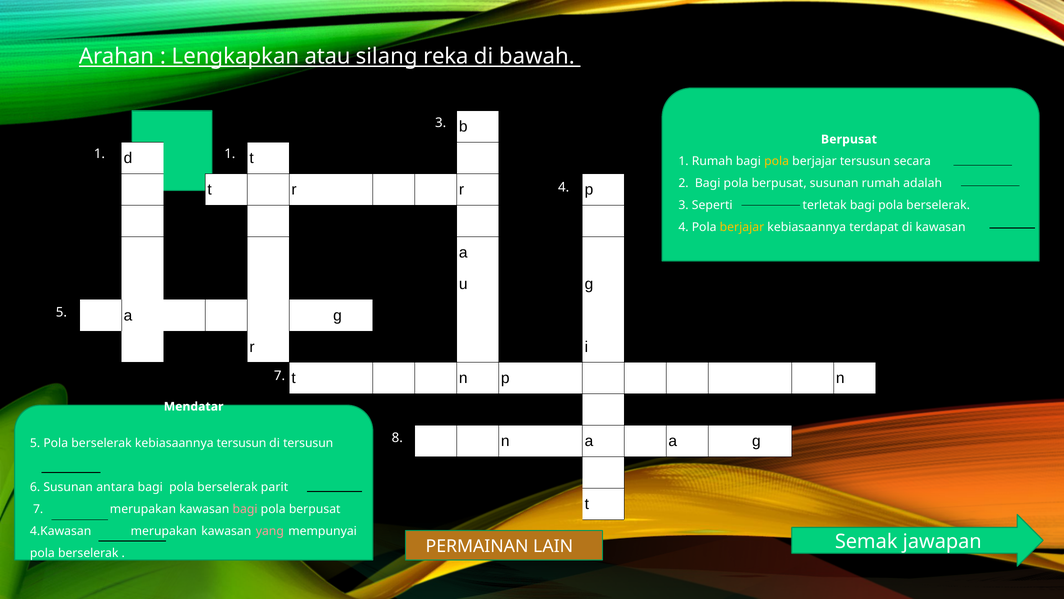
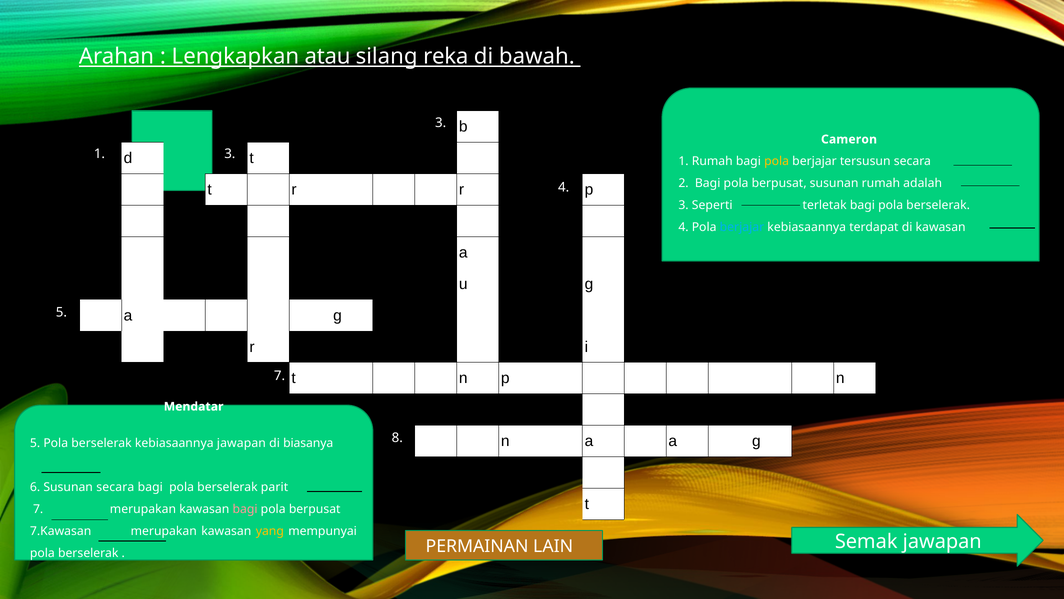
Berpusat: Berpusat -> Cameron (849, 139)
1 1: 1 -> 3 (230, 154)
berjajar colour: yellow -> light blue (742, 227)
kebiasaannya tersusun: tersusun -> jawapan (241, 443)
di tersusun: tersusun -> biasanya (308, 443)
Susunan antara: antara -> secara (115, 487)
4.Kawasan: 4.Kawasan -> 7.Kawasan (61, 531)
yang colour: pink -> yellow (270, 531)
